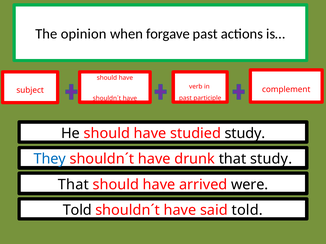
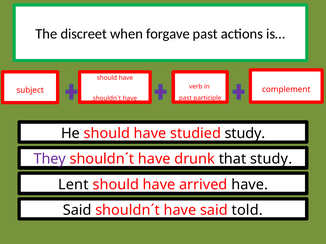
opinion: opinion -> discreet (84, 34)
They colour: blue -> purple (50, 159)
That: That -> Lent (73, 185)
were: were -> have (250, 185)
Told: Told -> Said (77, 211)
